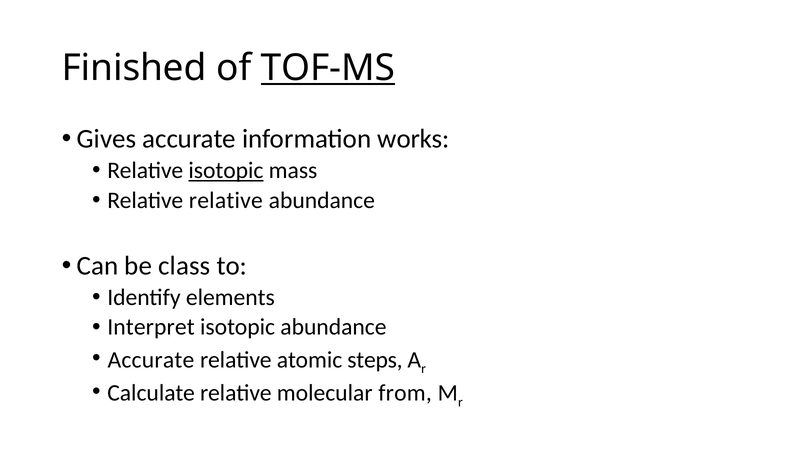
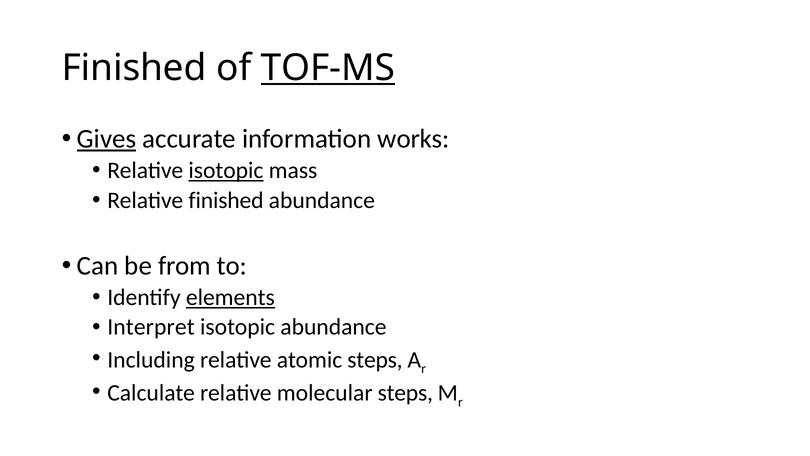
Gives underline: none -> present (107, 139)
Relative relative: relative -> finished (226, 200)
class: class -> from (185, 266)
elements underline: none -> present (230, 297)
Accurate: Accurate -> Including (151, 359)
molecular from: from -> steps (405, 393)
